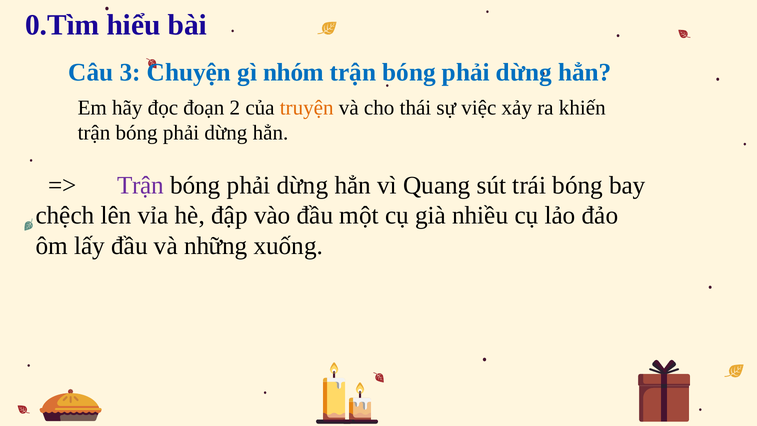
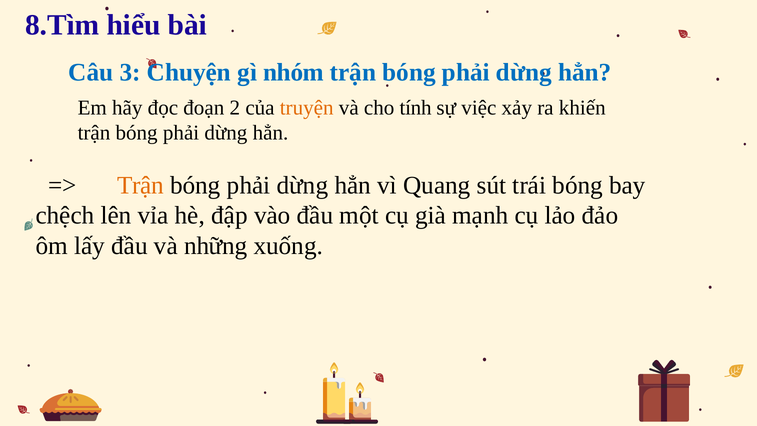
0.Tìm: 0.Tìm -> 8.Tìm (62, 25)
thái: thái -> tính (416, 108)
Trận colour: purple -> orange (141, 185)
nhiều: nhiều -> mạnh (480, 216)
